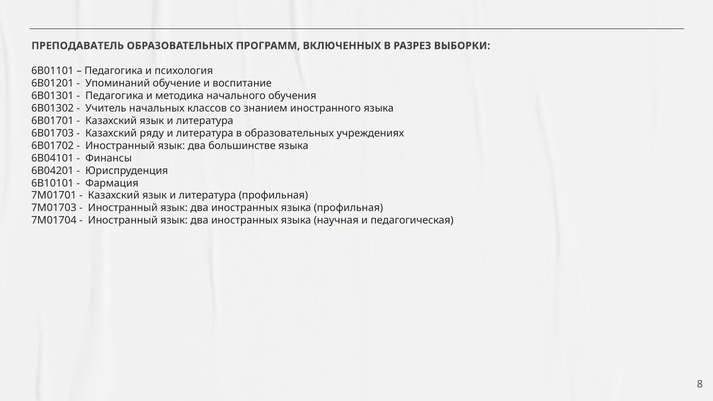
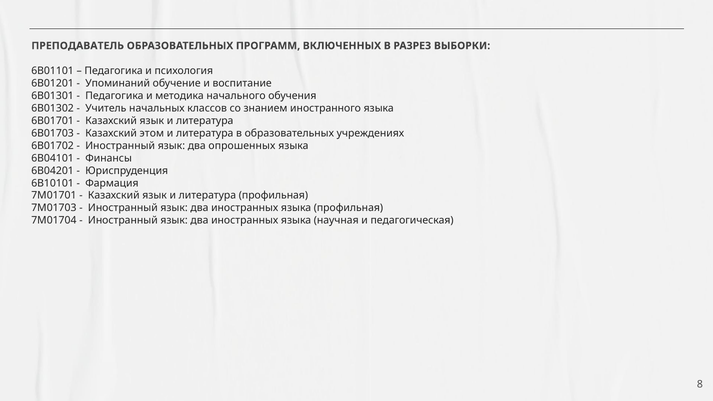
ряду: ряду -> этом (152, 133)
большинстве: большинстве -> опрошенных (242, 146)
